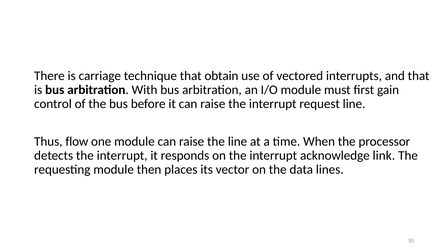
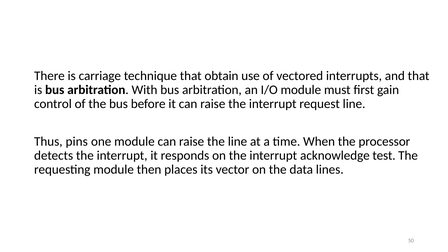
flow: flow -> pins (77, 141)
link: link -> test (384, 155)
